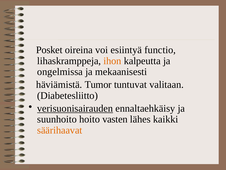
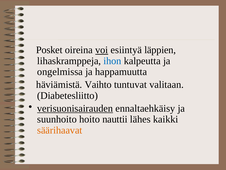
voi underline: none -> present (102, 50)
functio: functio -> läppien (160, 50)
ihon colour: orange -> blue (112, 61)
mekaanisesti: mekaanisesti -> happamuutta (121, 72)
Tumor: Tumor -> Vaihto (98, 84)
vasten: vasten -> nauttii (115, 119)
